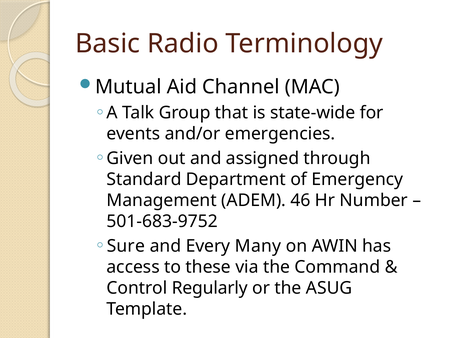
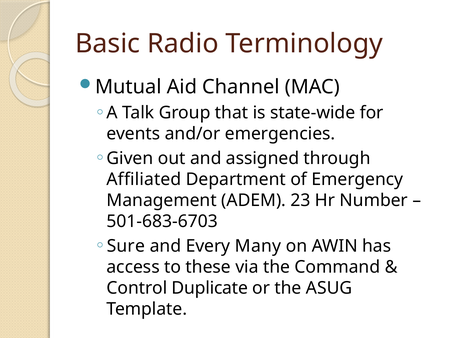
Standard: Standard -> Affiliated (144, 179)
46: 46 -> 23 (300, 200)
501-683-9752: 501-683-9752 -> 501-683-6703 (162, 221)
Regularly: Regularly -> Duplicate (210, 288)
